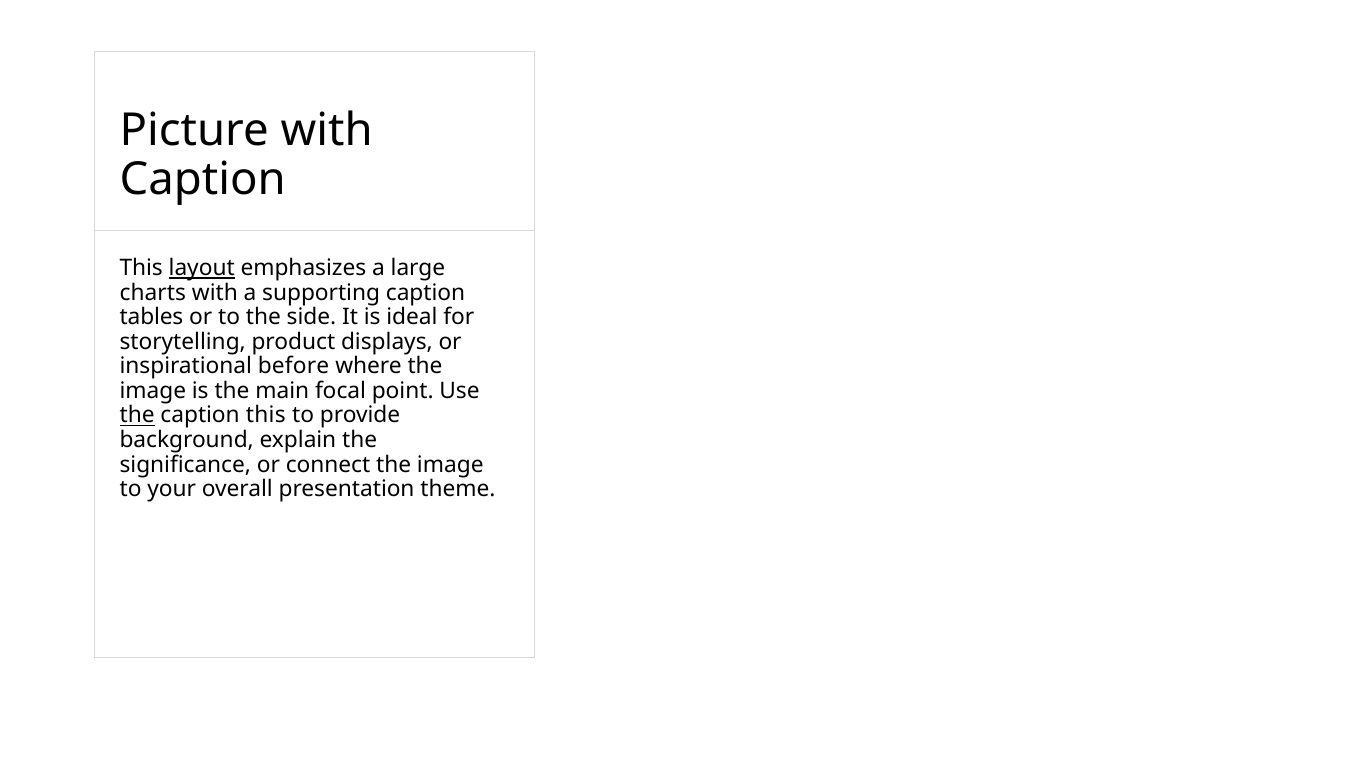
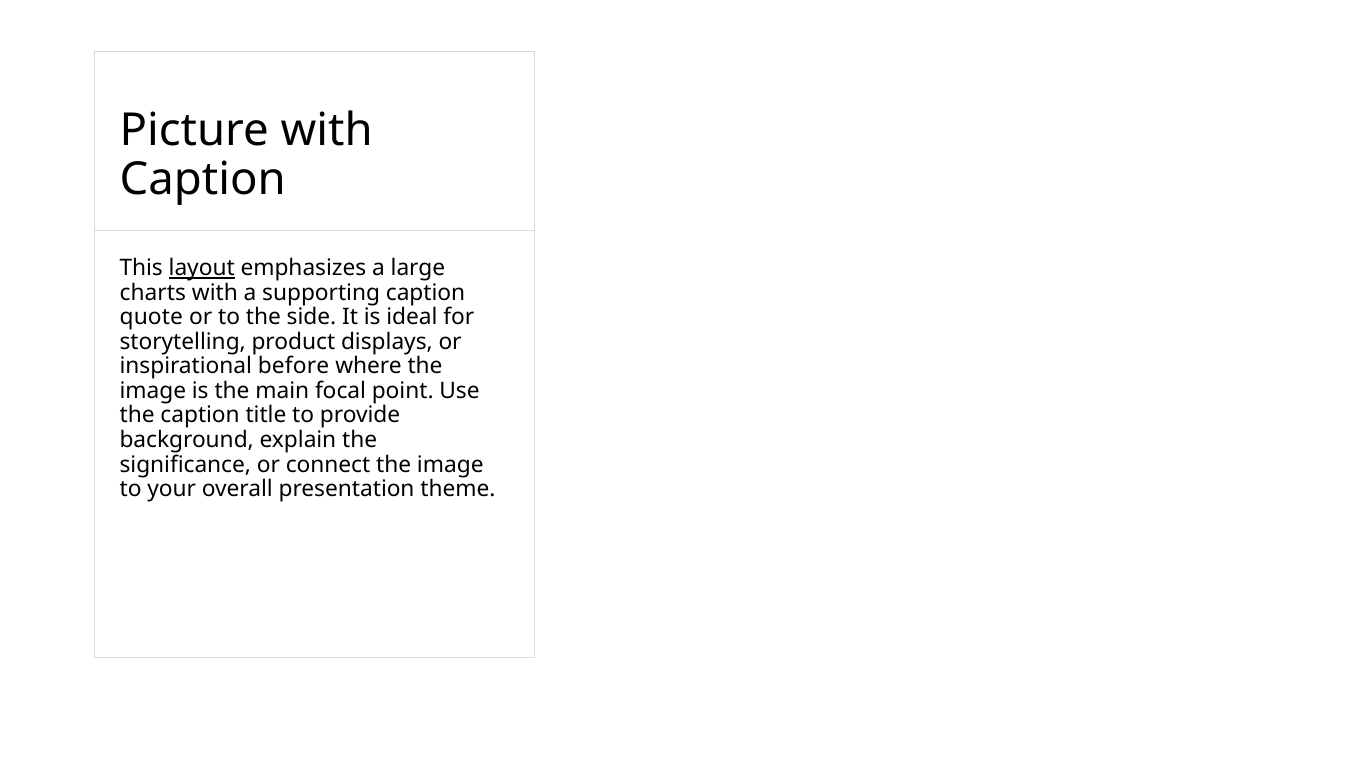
tables: tables -> quote (151, 317)
the underline: present -> none (137, 415)
this: this -> title (266, 415)
